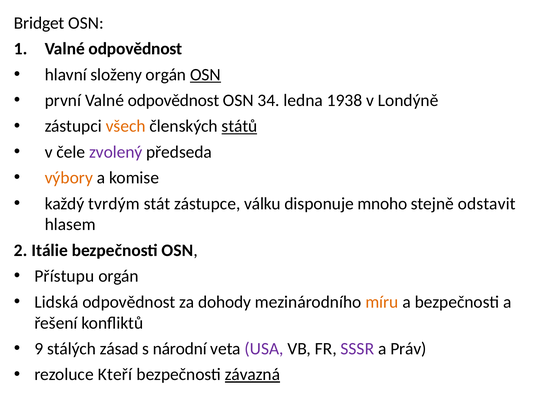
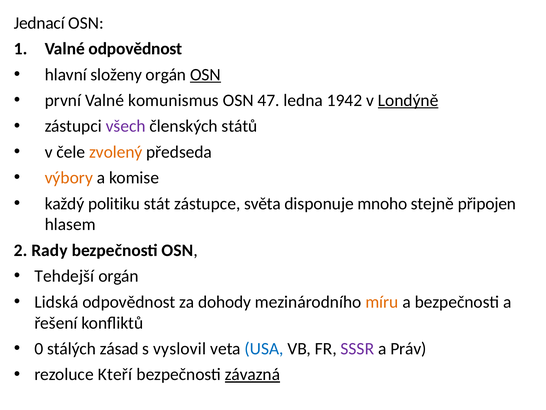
Bridget: Bridget -> Jednací (39, 23)
první Valné odpovědnost: odpovědnost -> komunismus (173, 100)
34: 34 -> 47 (269, 100)
1938: 1938 -> 1942 (344, 100)
Londýně underline: none -> present (408, 100)
všech colour: orange -> purple (126, 126)
států underline: present -> none (239, 126)
zvolený colour: purple -> orange (116, 152)
tvrdým: tvrdým -> politiku (114, 203)
válku: válku -> světa (263, 203)
odstavit: odstavit -> připojen (487, 203)
Itálie: Itálie -> Rady (50, 250)
Přístupu: Přístupu -> Tehdejší (64, 276)
9: 9 -> 0 (39, 348)
národní: národní -> vyslovil (180, 348)
USA colour: purple -> blue (264, 348)
